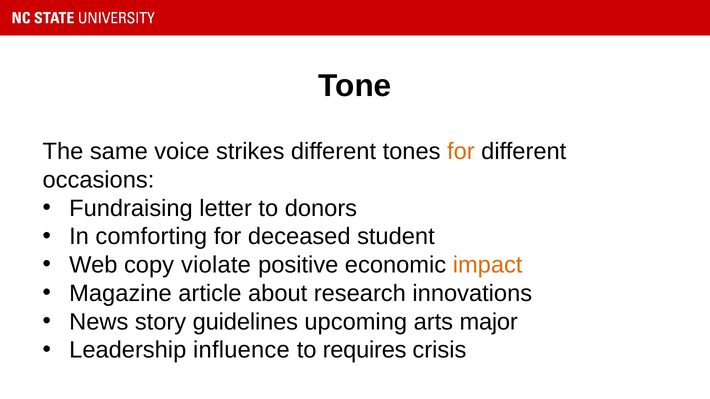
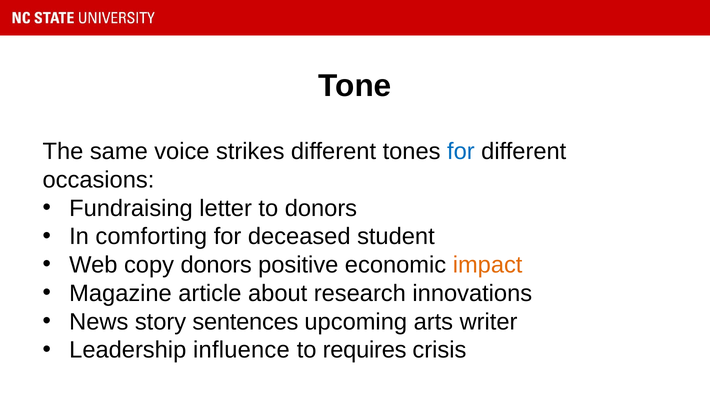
for colour: orange -> blue (461, 152)
copy violate: violate -> donors (216, 265)
guidelines: guidelines -> sentences (245, 322)
major: major -> writer (489, 322)
